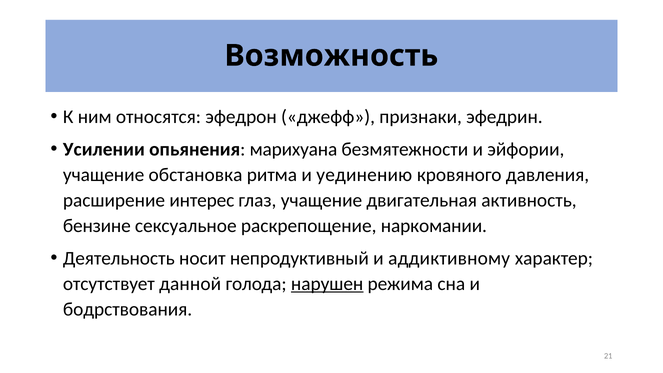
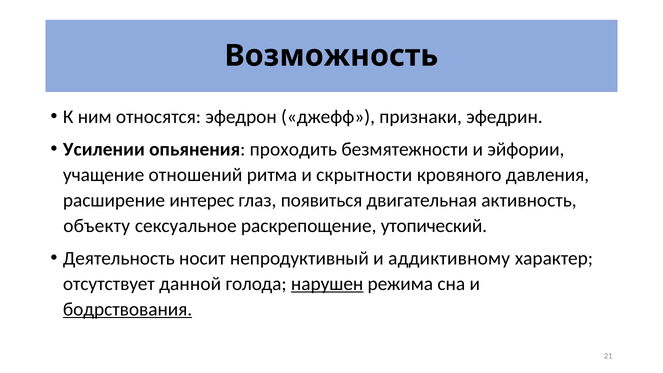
марихуана: марихуана -> проходить (293, 149)
обстановка: обстановка -> отношений (195, 175)
уединению: уединению -> скрытности (364, 175)
глаз учащение: учащение -> появиться (322, 200)
бензине: бензине -> объекту (97, 226)
наркомании: наркомании -> утопический (434, 226)
бодрствования underline: none -> present (128, 309)
